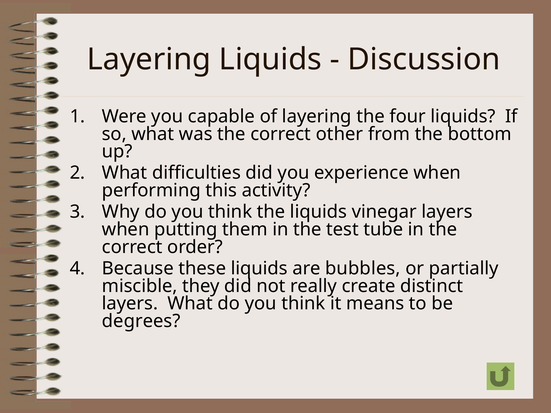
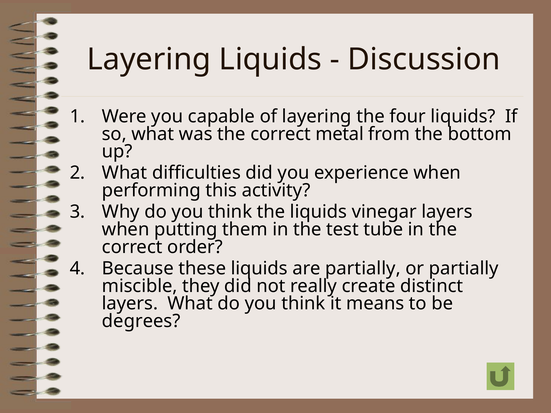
other: other -> metal (340, 134)
are bubbles: bubbles -> partially (363, 268)
